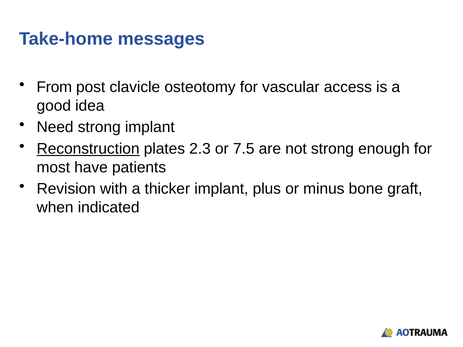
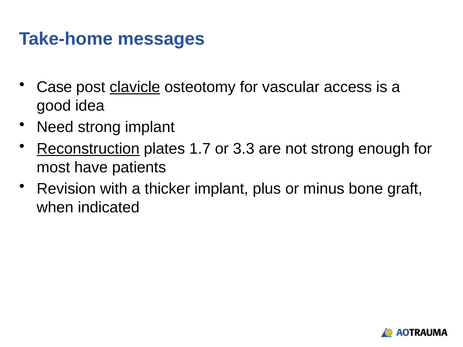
From: From -> Case (54, 87)
clavicle underline: none -> present (135, 87)
2.3: 2.3 -> 1.7 (200, 149)
7.5: 7.5 -> 3.3 (244, 149)
